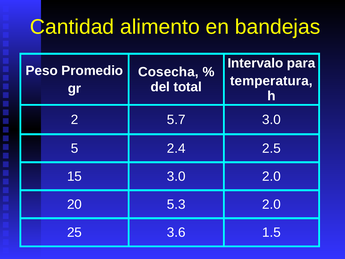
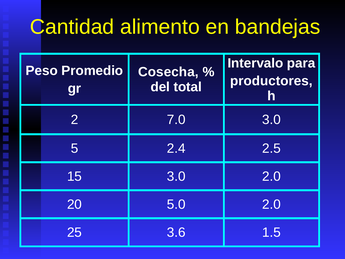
temperatura: temperatura -> productores (271, 81)
5.7: 5.7 -> 7.0 (176, 120)
5.3: 5.3 -> 5.0 (176, 204)
